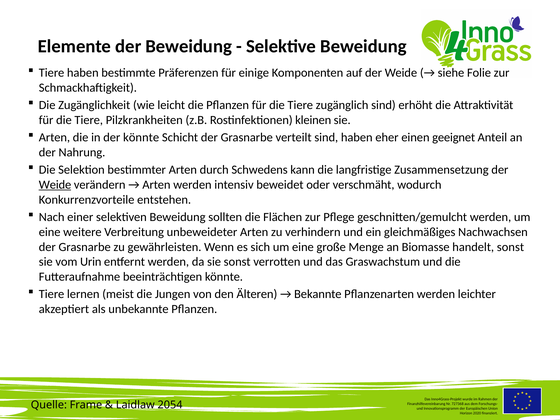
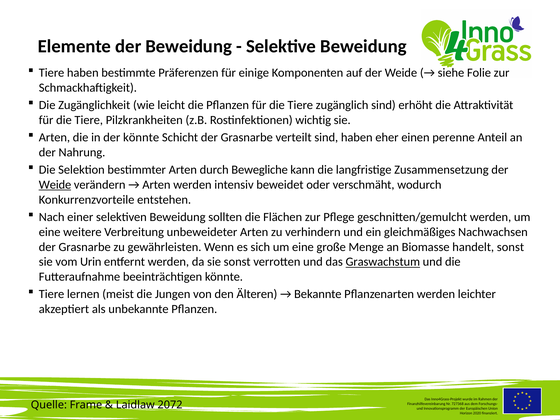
kleinen: kleinen -> wichtig (313, 120)
geeignet: geeignet -> perenne (454, 137)
Schwedens: Schwedens -> Bewegliche (260, 170)
Graswachstum underline: none -> present (383, 262)
2054: 2054 -> 2072 (170, 405)
